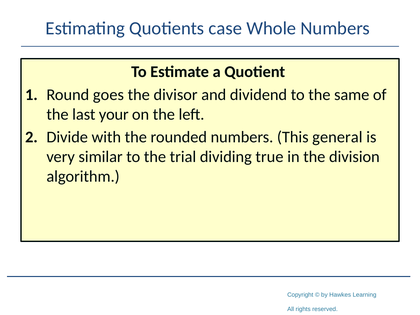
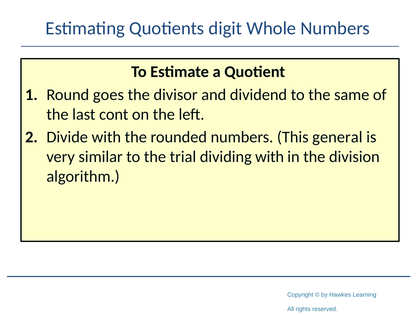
case: case -> digit (225, 28)
your: your -> cont (114, 114)
dividing true: true -> with (270, 157)
